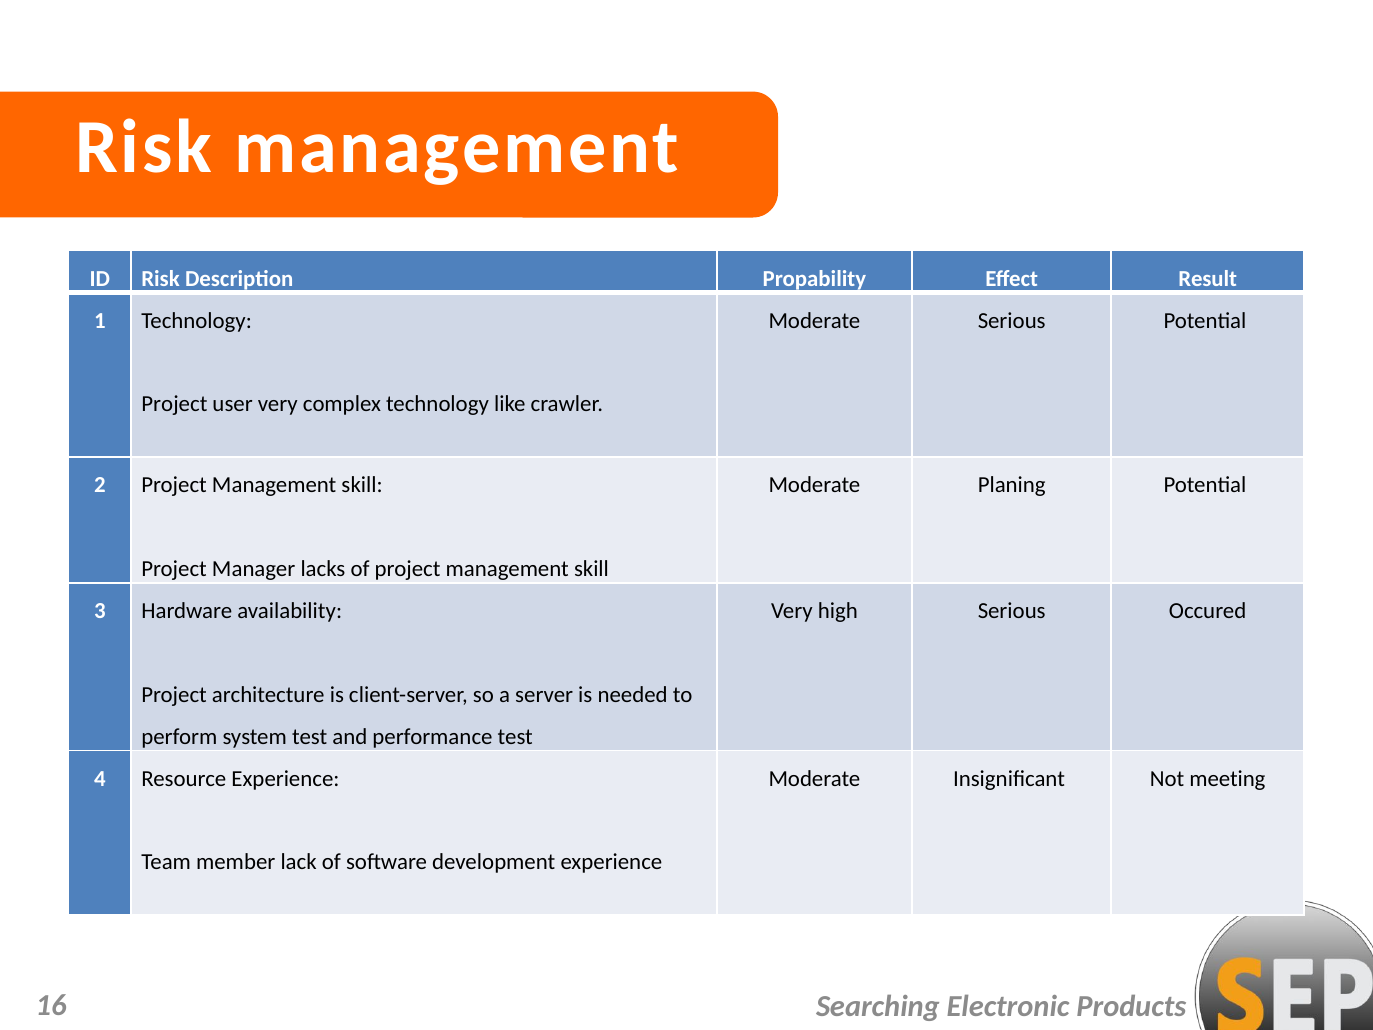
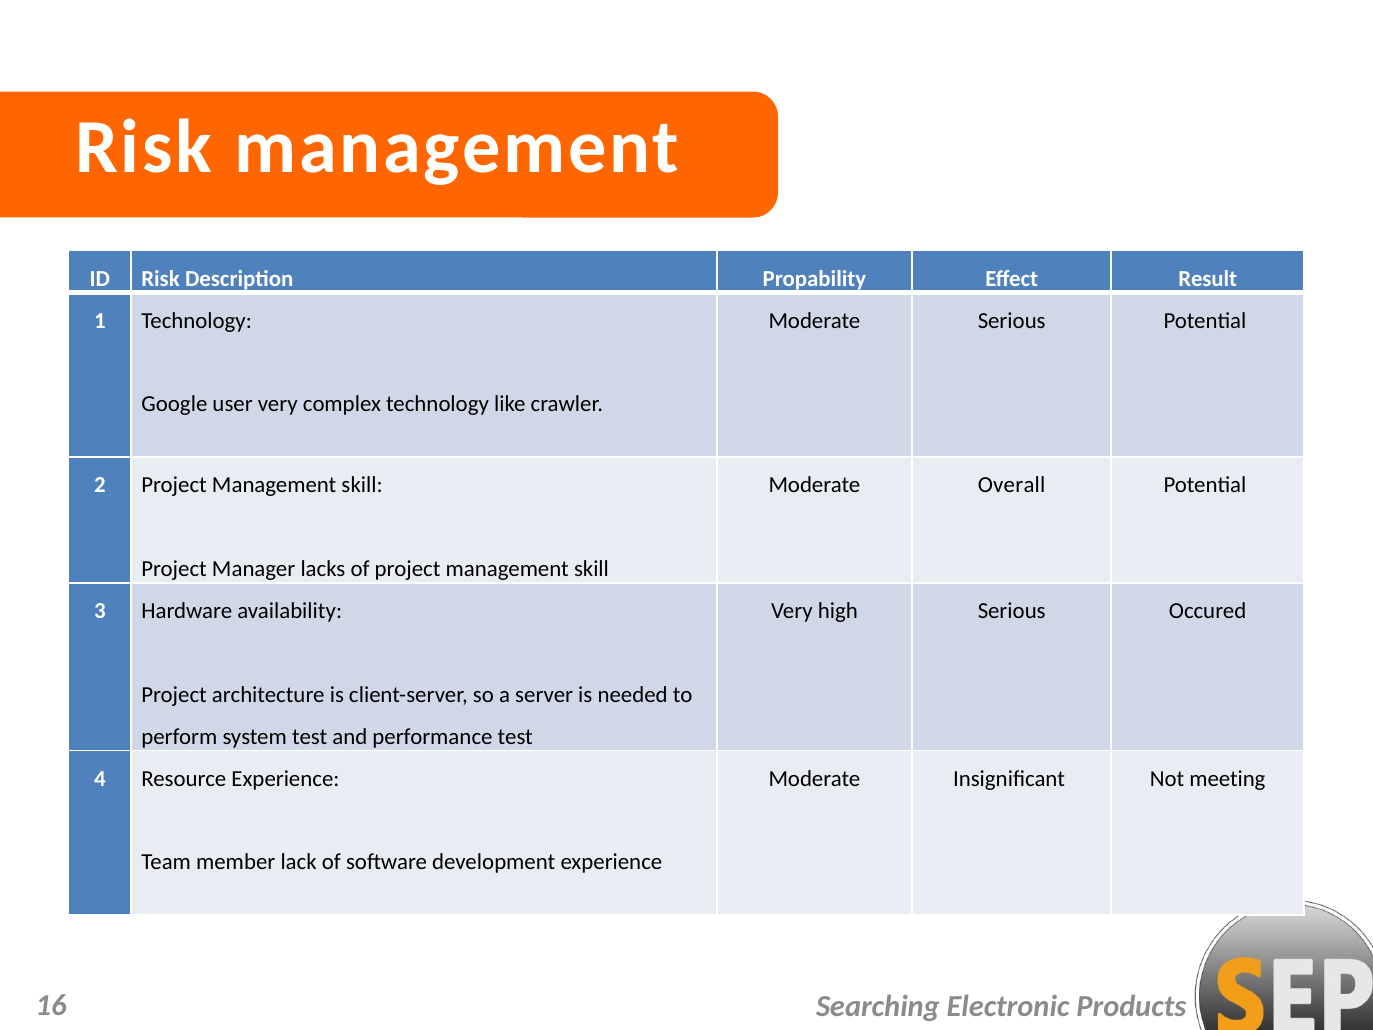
Project: Project -> Google (174, 404)
Planing: Planing -> Overall (1012, 485)
